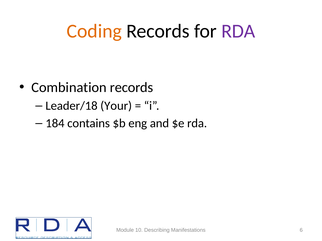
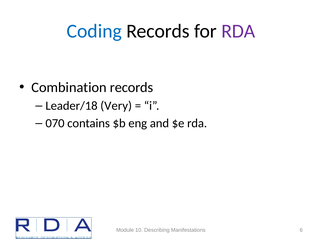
Coding colour: orange -> blue (94, 31)
Your: Your -> Very (116, 106)
184: 184 -> 070 (55, 124)
